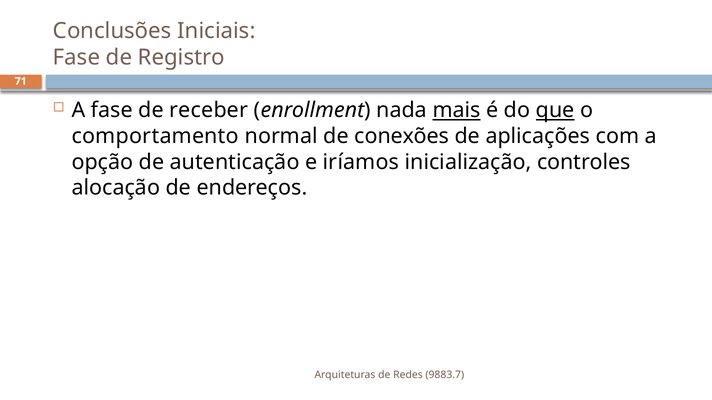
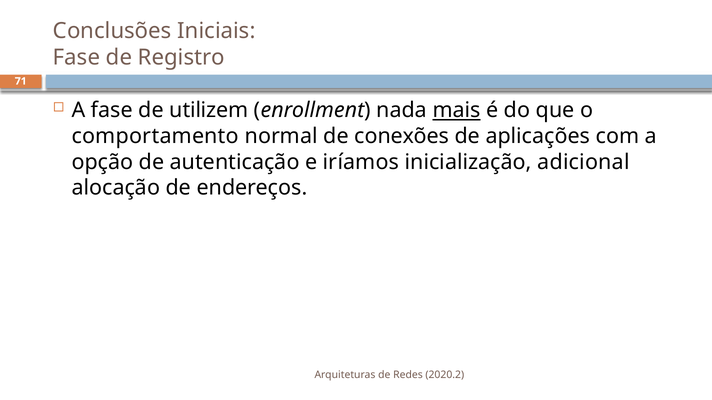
receber: receber -> utilizem (209, 111)
que underline: present -> none (555, 111)
controles: controles -> adicional (584, 162)
9883.7: 9883.7 -> 2020.2 (445, 375)
